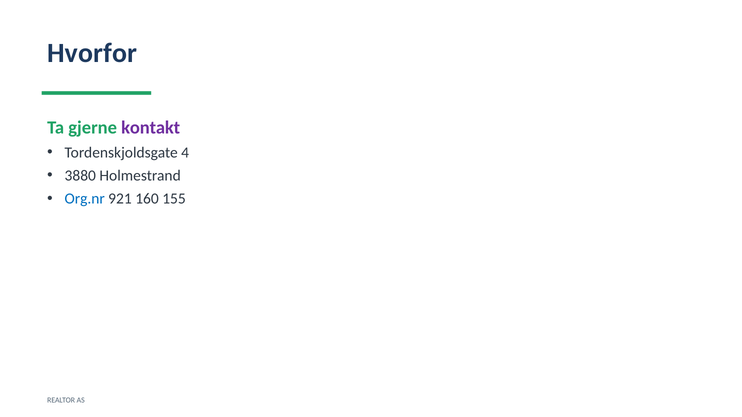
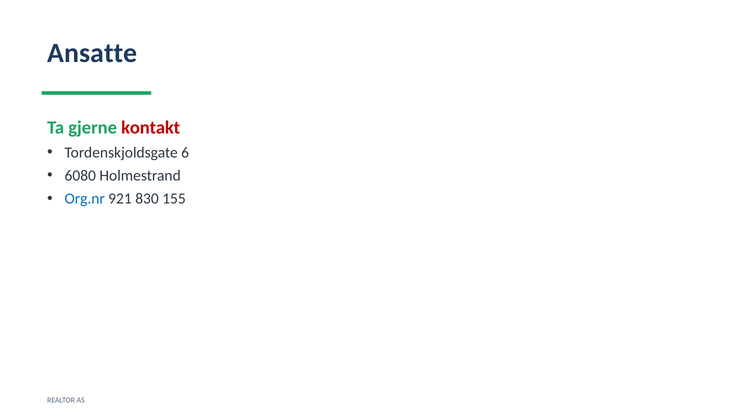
Hvorfor: Hvorfor -> Ansatte (92, 53)
kontakt colour: purple -> red (151, 128)
4: 4 -> 6 (185, 153)
3880: 3880 -> 6080 (80, 176)
160: 160 -> 830 (147, 199)
